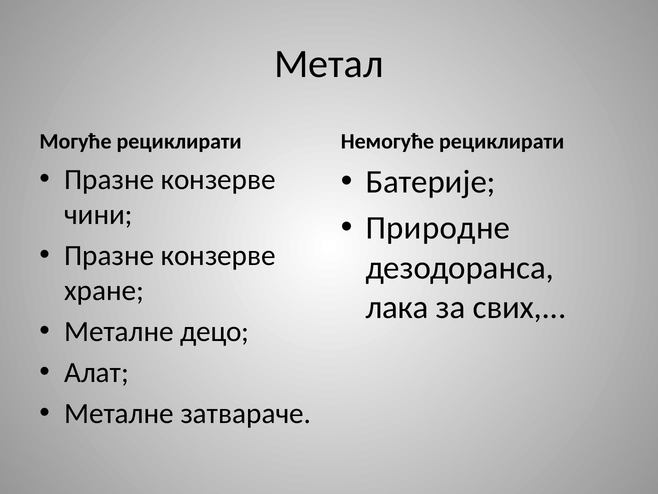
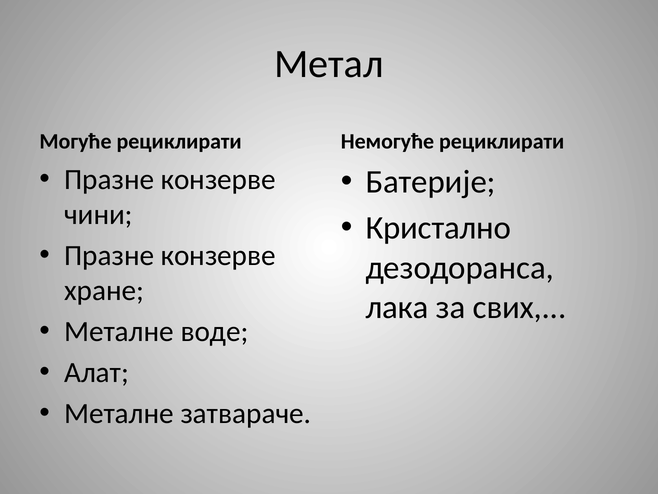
Природне: Природне -> Кристално (438, 228)
децо: децо -> воде (215, 331)
